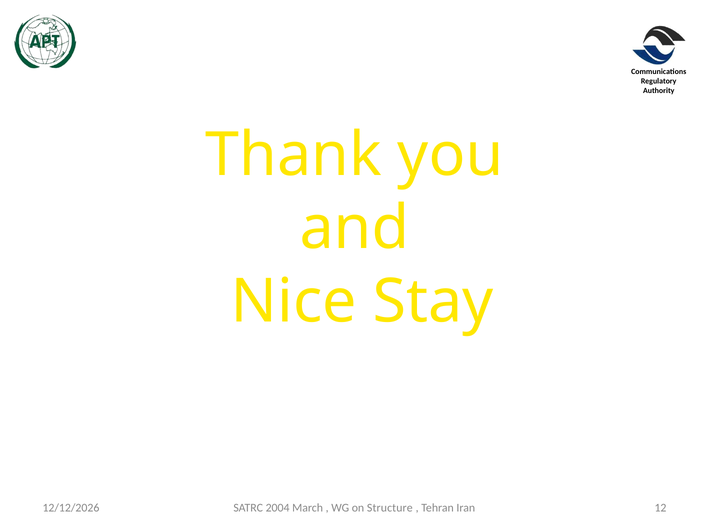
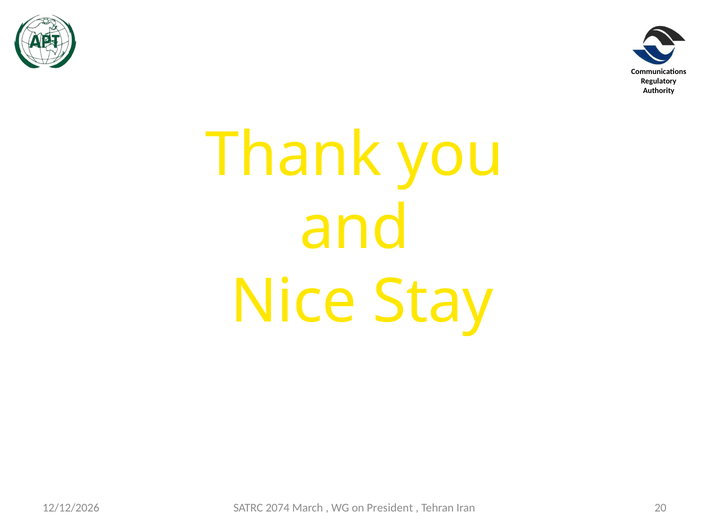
2004: 2004 -> 2074 (278, 508)
Structure: Structure -> President (390, 508)
12: 12 -> 20 (660, 508)
